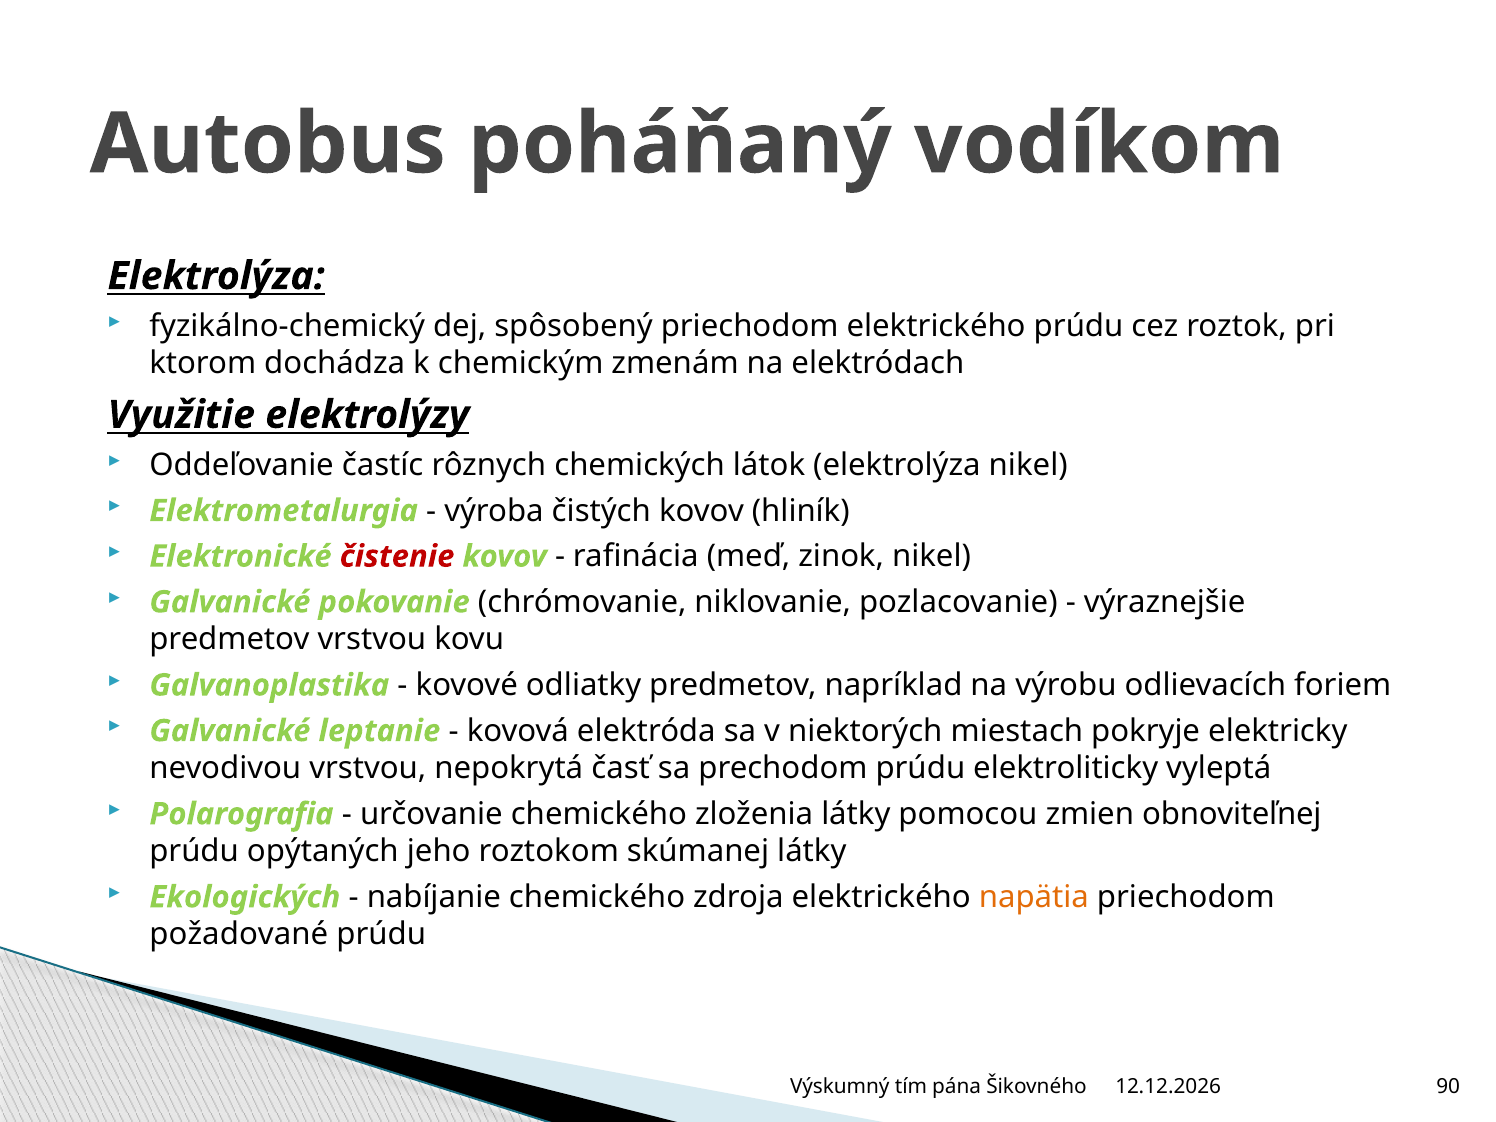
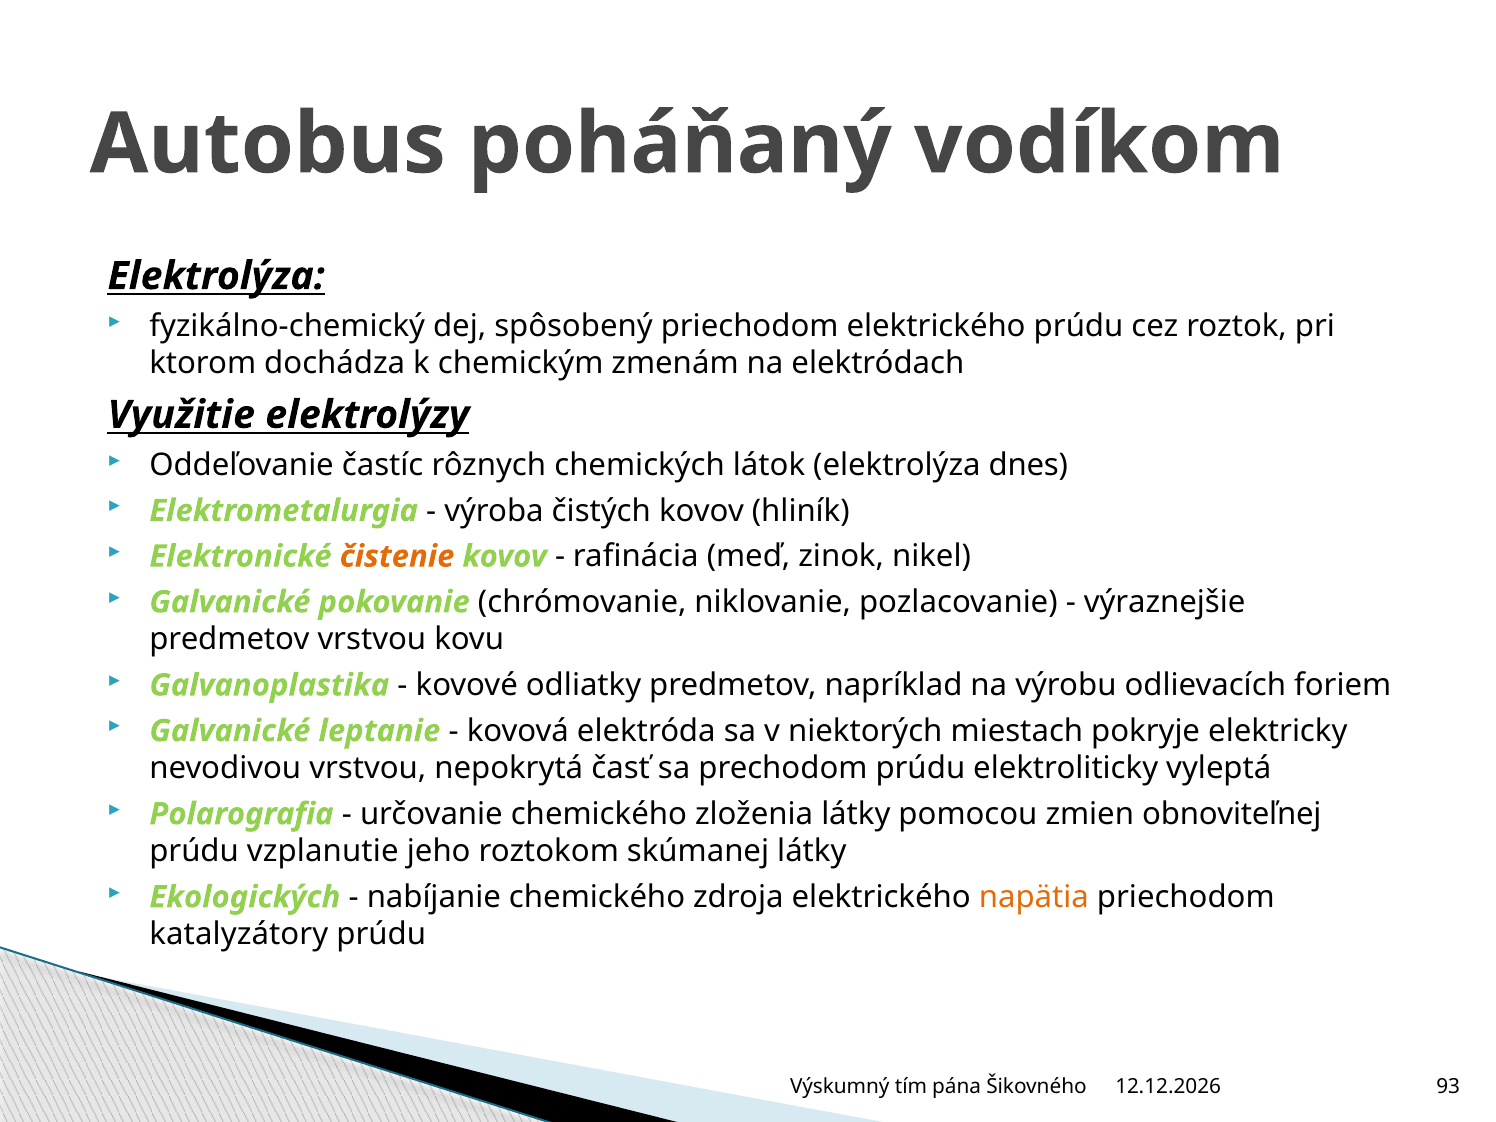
elektrolýza nikel: nikel -> dnes (1028, 465)
čistenie colour: red -> orange (397, 556)
opýtaných: opýtaných -> vzplanutie (323, 851)
požadované: požadované -> katalyzátory (239, 935)
90: 90 -> 93 (1448, 1086)
